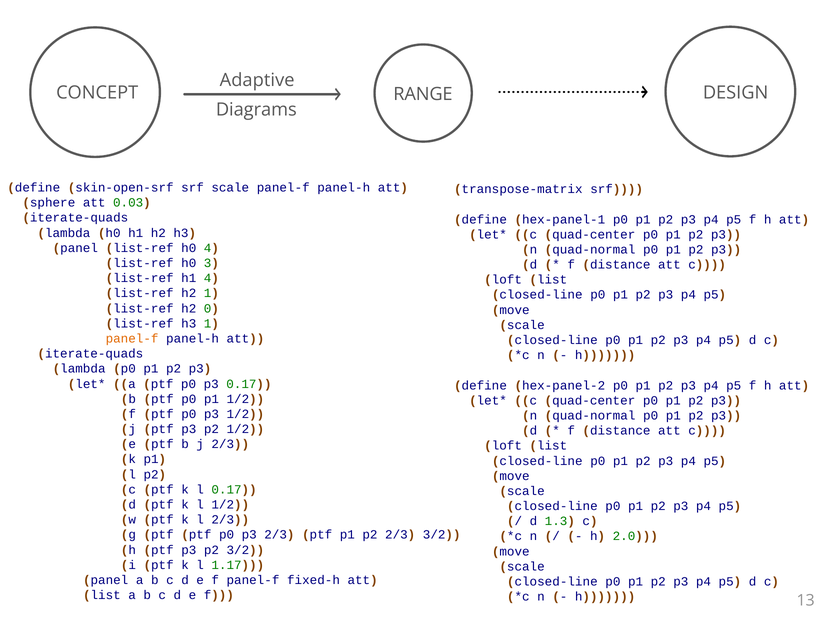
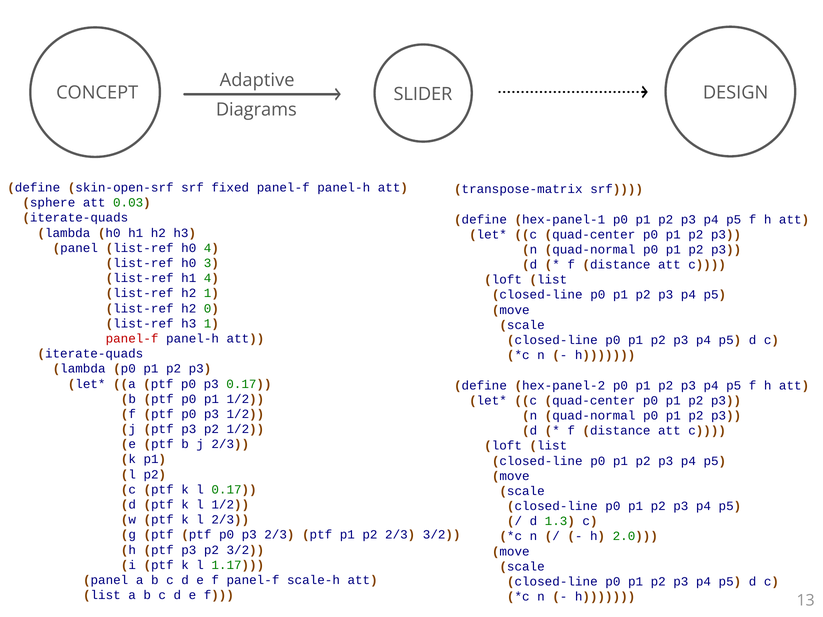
RANGE: RANGE -> SLIDER (423, 94)
srf scale: scale -> fixed (230, 188)
panel-f colour: orange -> red (132, 339)
fixed-h: fixed-h -> scale-h (313, 580)
